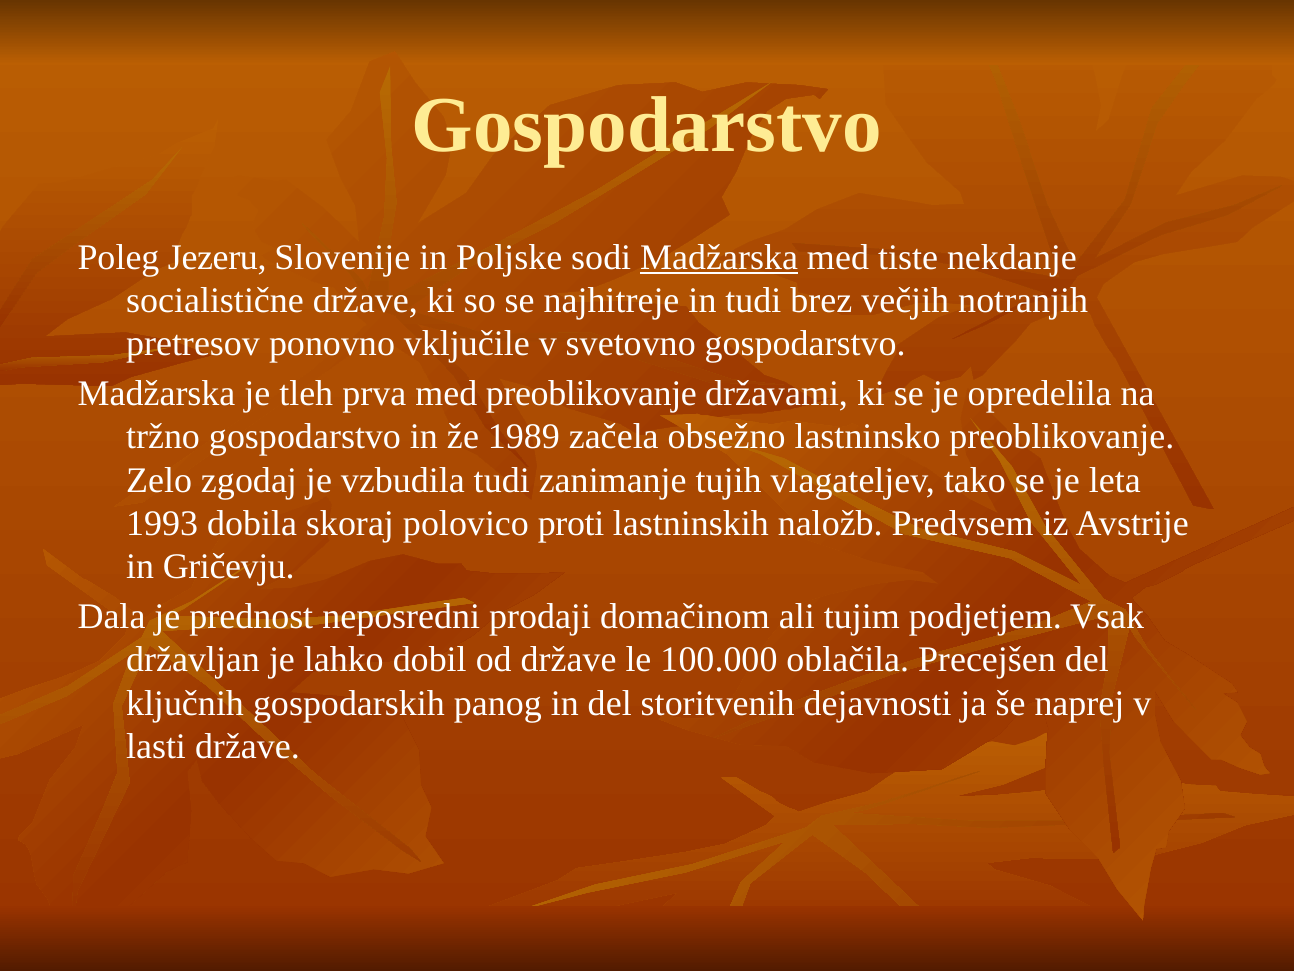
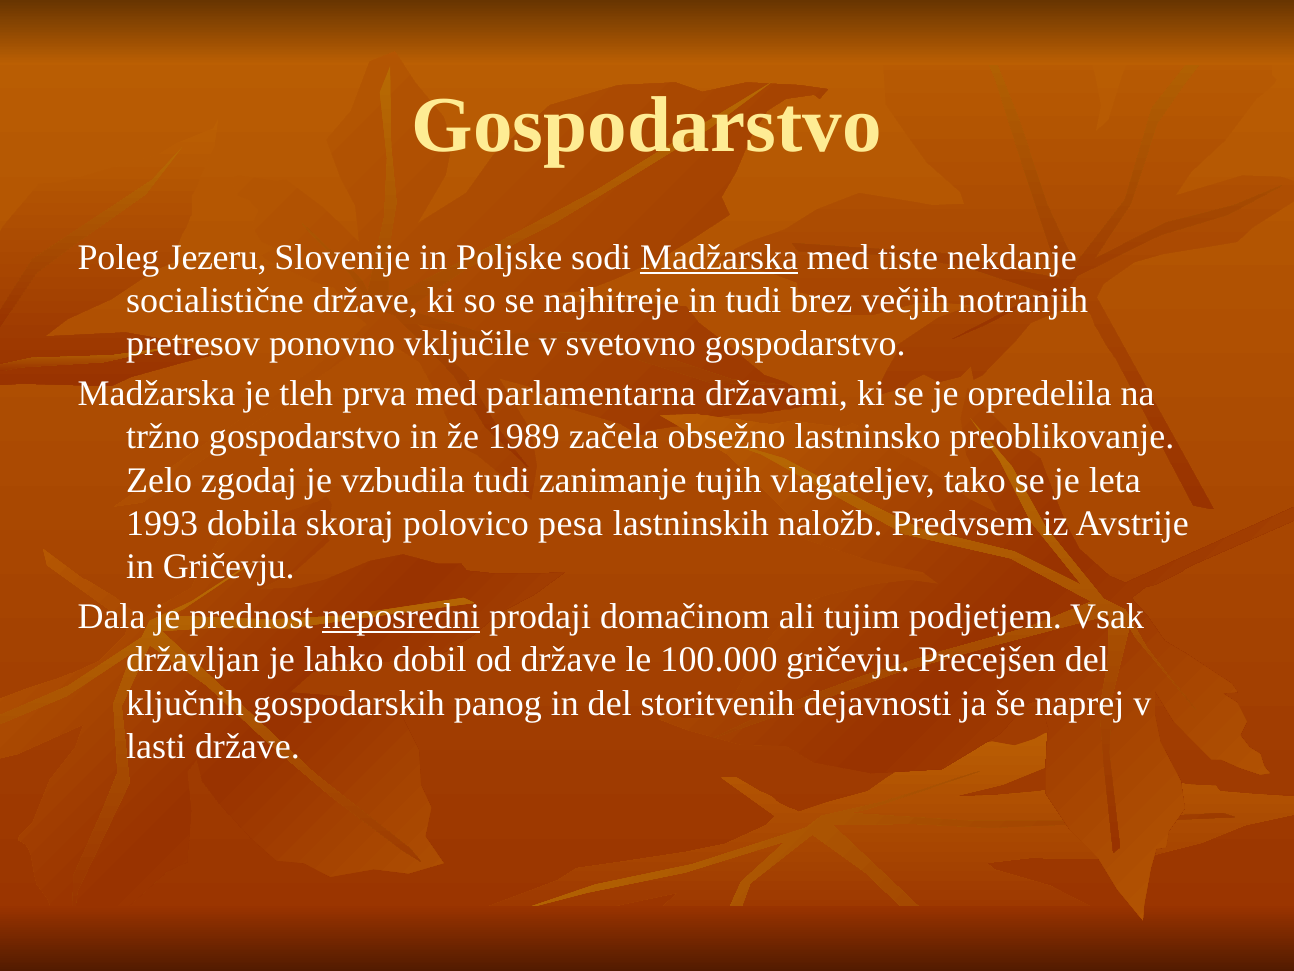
med preoblikovanje: preoblikovanje -> parlamentarna (591, 394)
proti: proti -> pesa (571, 523)
neposredni underline: none -> present (401, 617)
100.000 oblačila: oblačila -> gričevju (848, 660)
